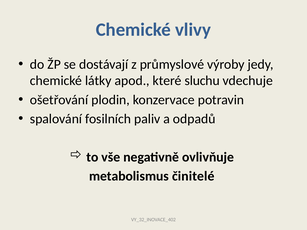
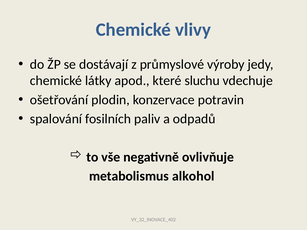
činitelé: činitelé -> alkohol (193, 176)
